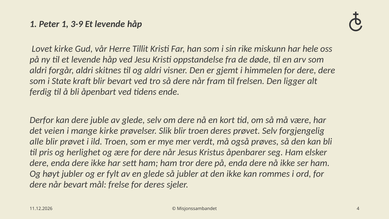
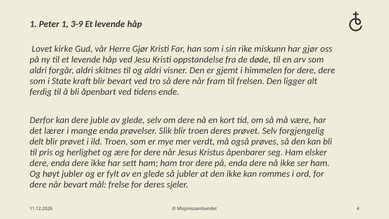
Herre Tillit: Tillit -> Gjør (140, 49)
har hele: hele -> gjør (310, 49)
veien: veien -> lærer (54, 131)
mange kirke: kirke -> enda (109, 131)
alle: alle -> delt (37, 141)
